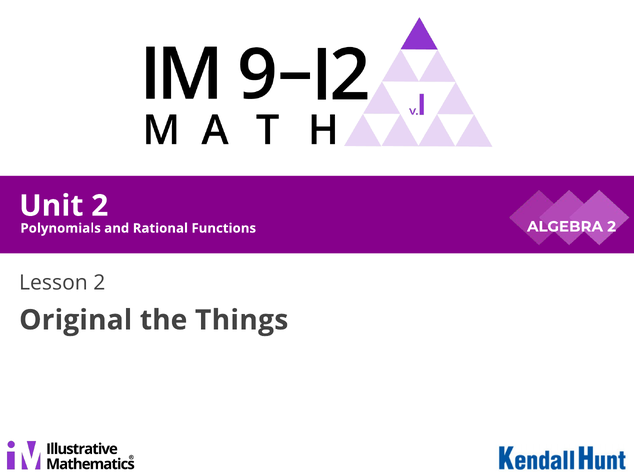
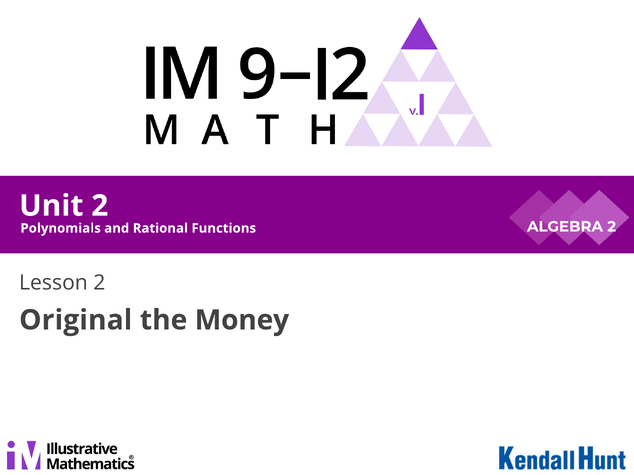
Things: Things -> Money (242, 320)
